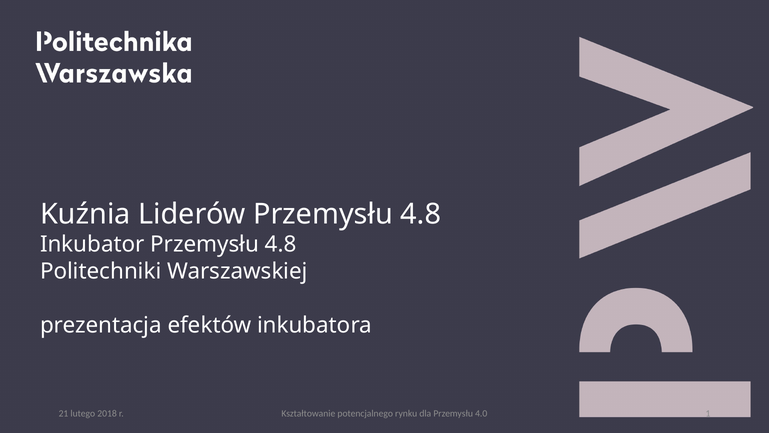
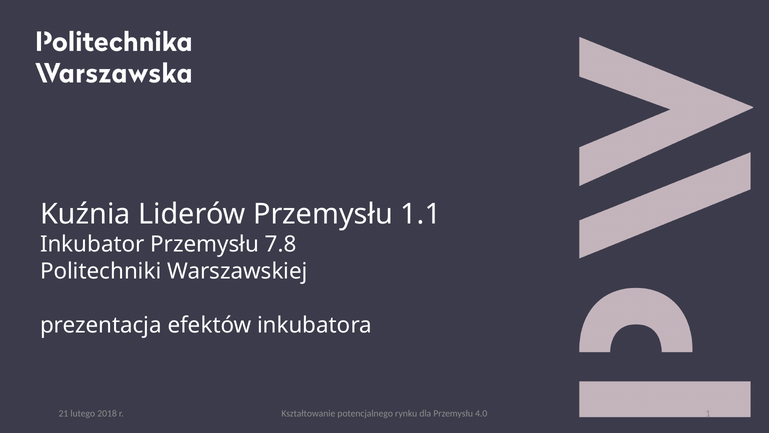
Liderów Przemysłu 4.8: 4.8 -> 1.1 (421, 214)
Inkubator Przemysłu 4.8: 4.8 -> 7.8 (281, 244)
